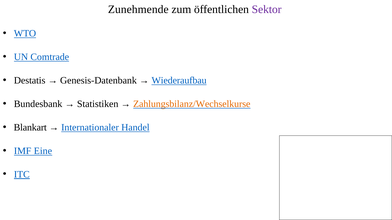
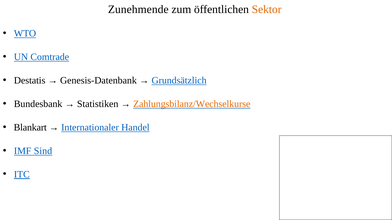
Sektor colour: purple -> orange (267, 9)
Wiederaufbau: Wiederaufbau -> Grundsätzlich (179, 81)
Eine: Eine -> Sind (43, 151)
